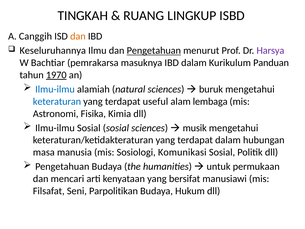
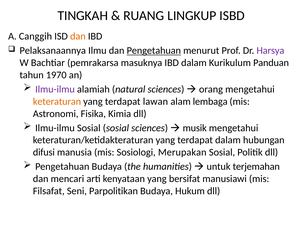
Keseluruhannya: Keseluruhannya -> Pelaksanaannya (53, 51)
1970 underline: present -> none (56, 75)
Ilmu-ilmu colour: blue -> purple (55, 89)
buruk: buruk -> orang (211, 89)
keteraturan colour: blue -> orange (57, 101)
useful: useful -> lawan (155, 101)
masa: masa -> difusi (44, 152)
Komunikasi: Komunikasi -> Merupakan (182, 152)
permukaan: permukaan -> terjemahan (256, 166)
